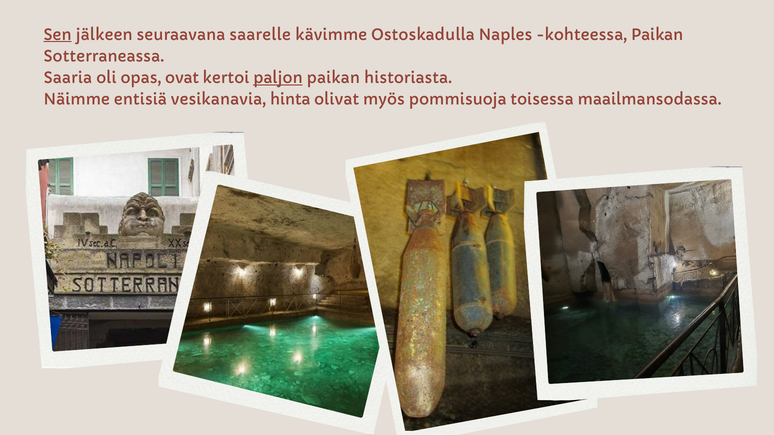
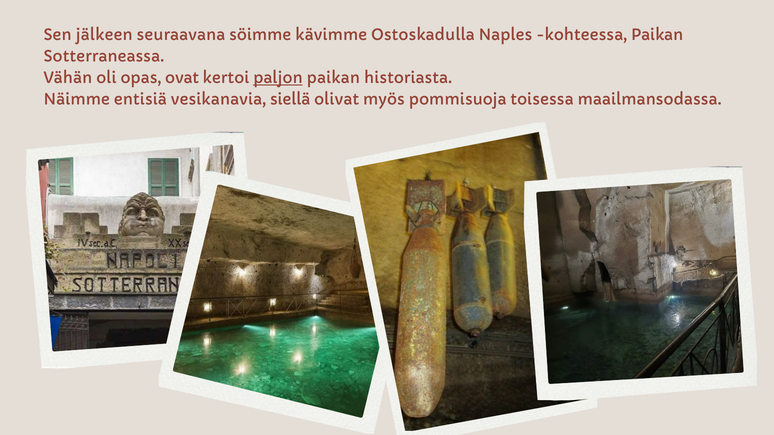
Sen underline: present -> none (58, 35)
saarelle: saarelle -> söimme (260, 35)
Saaria: Saaria -> Vähän (68, 78)
hinta: hinta -> siellä (290, 100)
